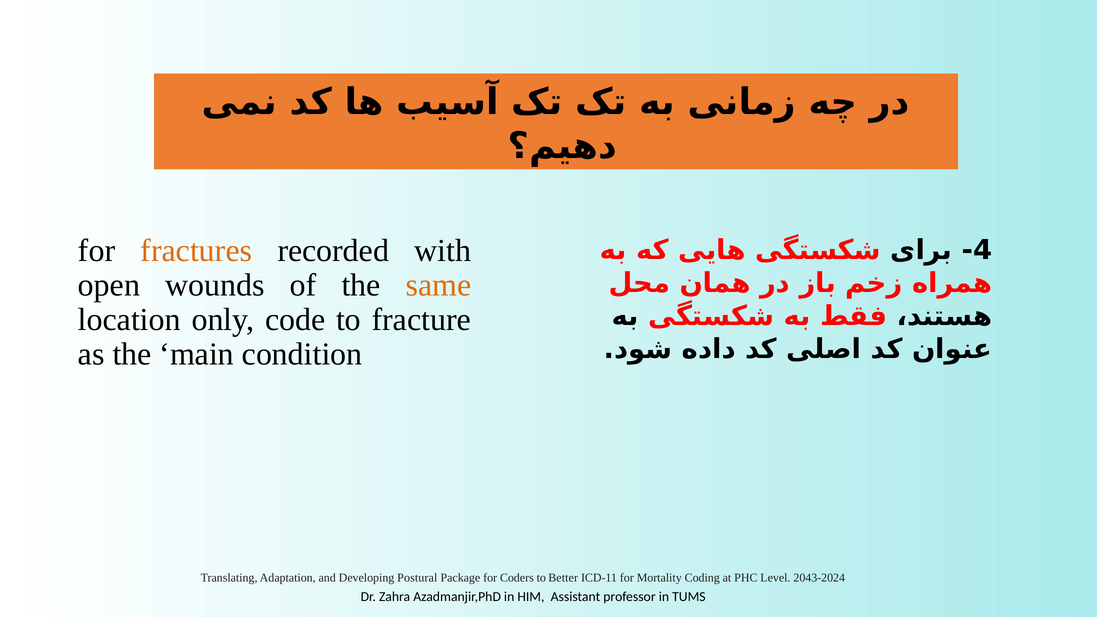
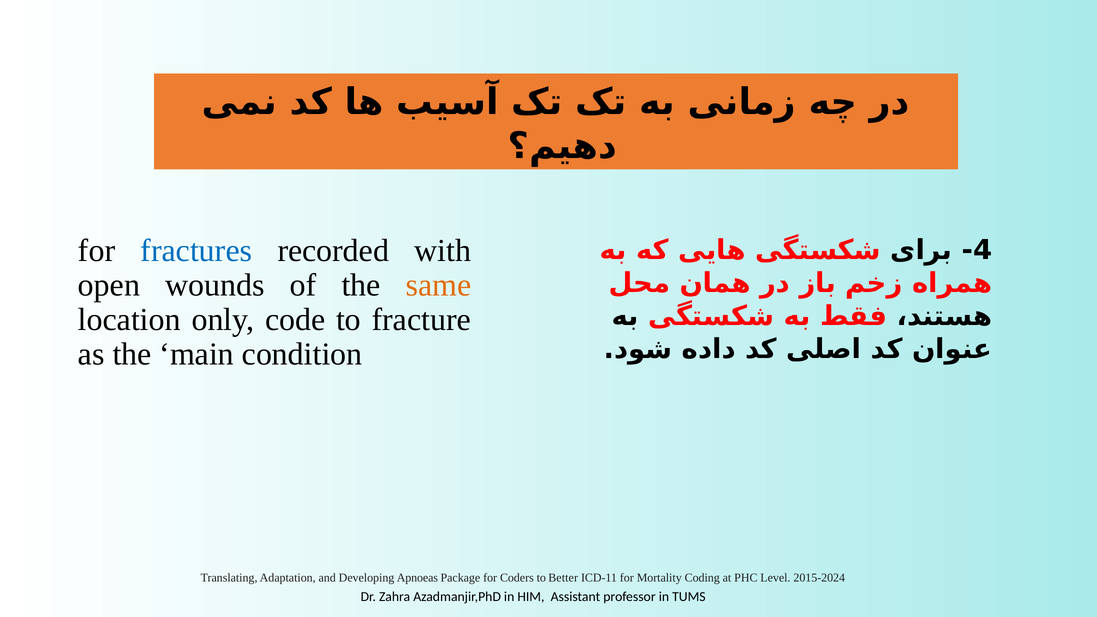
fractures colour: orange -> blue (196, 251)
Postural: Postural -> Apnoeas (417, 578)
2043-2024: 2043-2024 -> 2015-2024 (819, 578)
